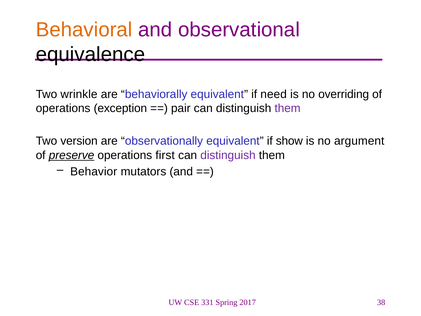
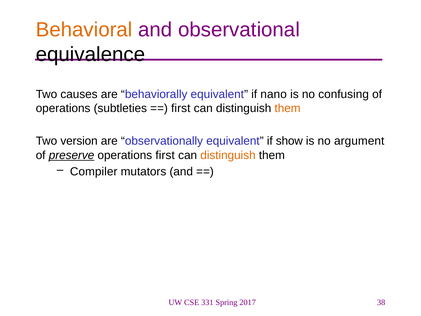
wrinkle: wrinkle -> causes (79, 94)
need: need -> nano (274, 94)
overriding: overriding -> confusing (344, 94)
exception: exception -> subtleties (120, 108)
pair: pair -> first (181, 108)
them colour: purple -> orange (288, 108)
distinguish colour: purple -> orange (228, 155)
Behavior: Behavior -> Compiler (94, 171)
